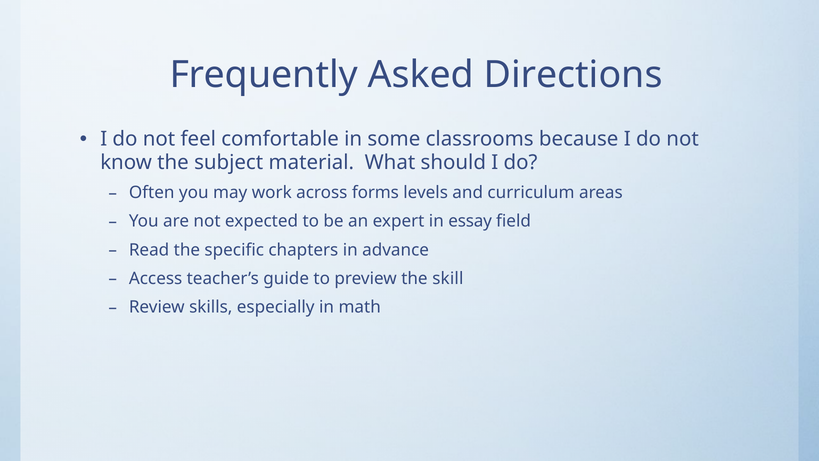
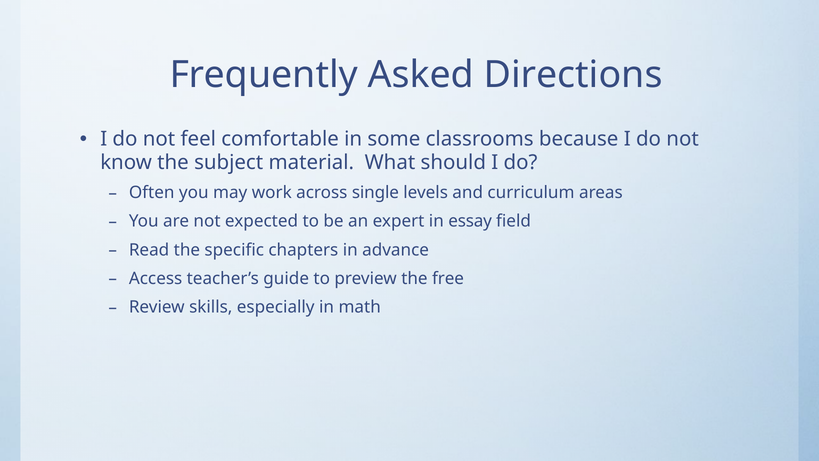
forms: forms -> single (375, 193)
skill: skill -> free (448, 278)
